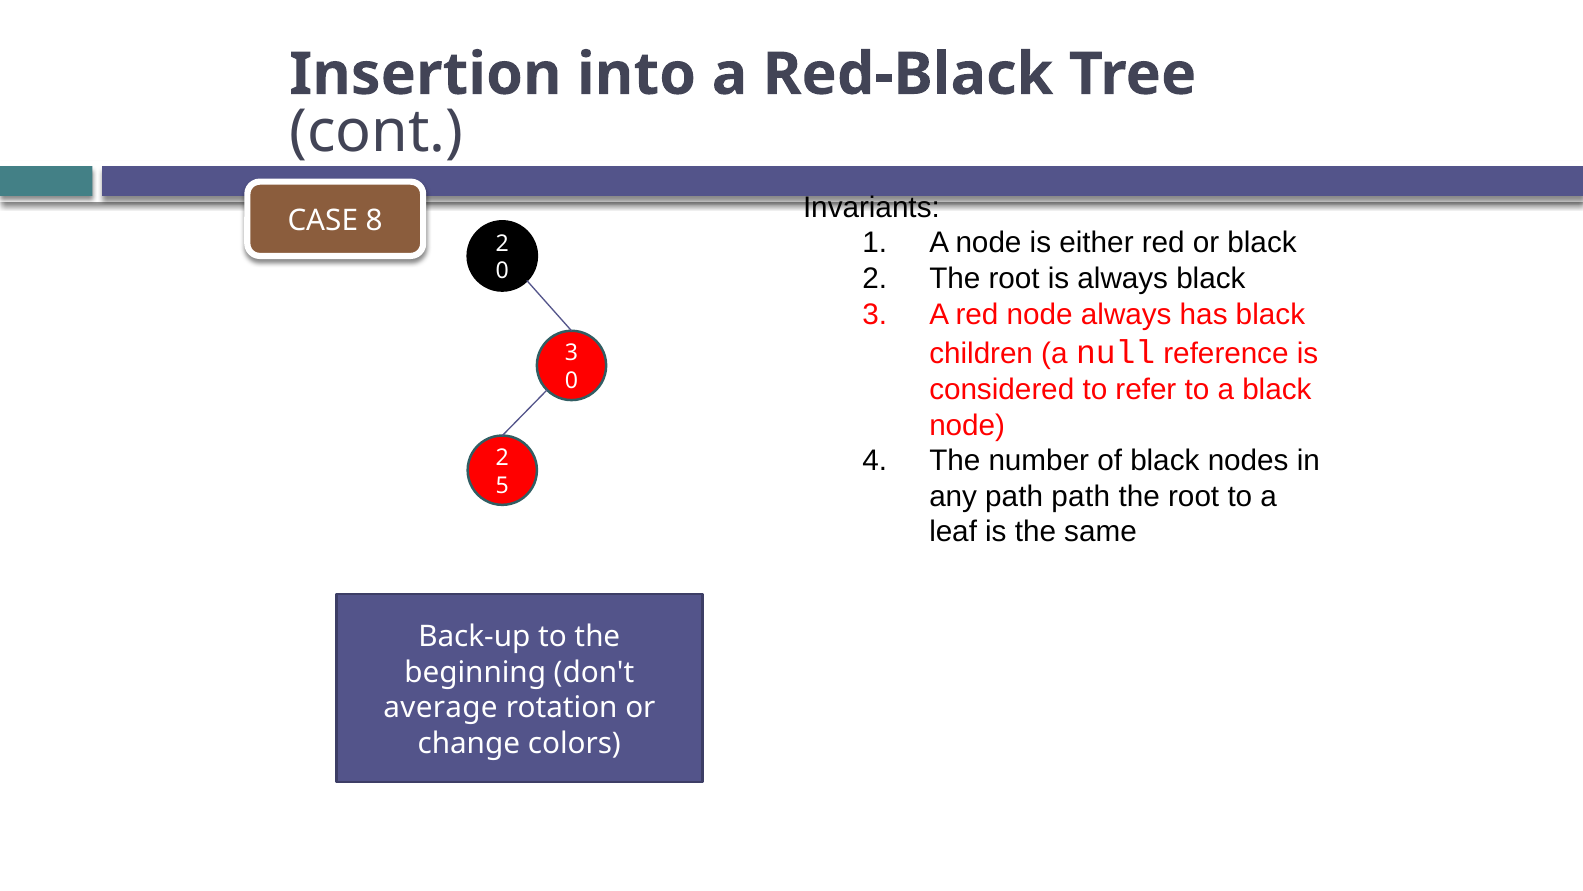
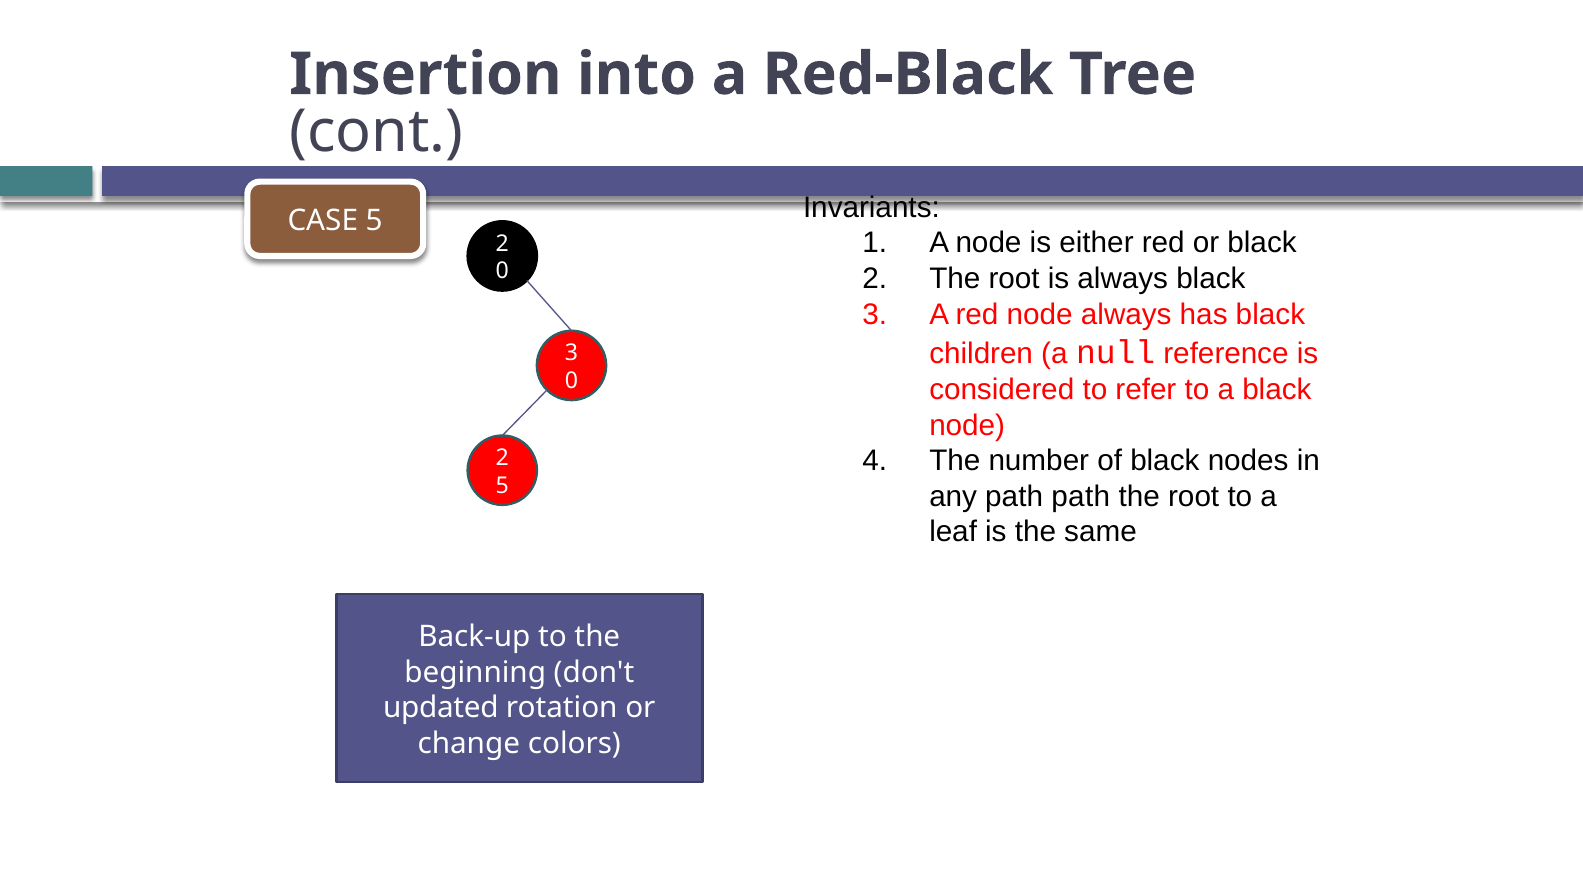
CASE 8: 8 -> 5 (374, 221)
average: average -> updated (441, 707)
